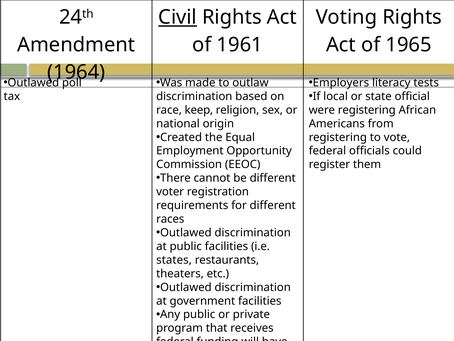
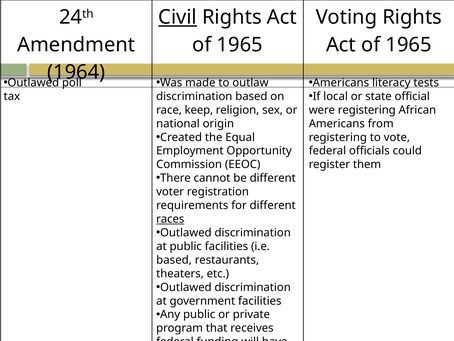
1961: 1961 -> 1965 (240, 45)
Employers: Employers -> Americans (341, 83)
races underline: none -> present (170, 219)
states: states -> based (174, 260)
